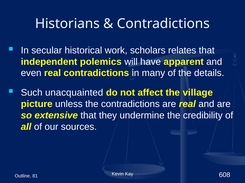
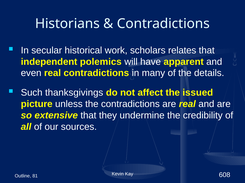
unacquainted: unacquainted -> thanksgivings (74, 93)
village: village -> issued (198, 93)
